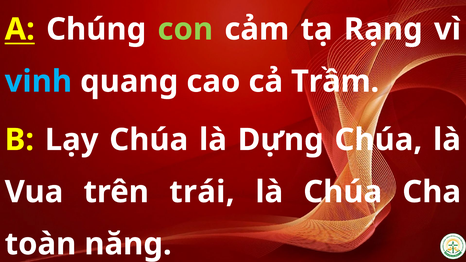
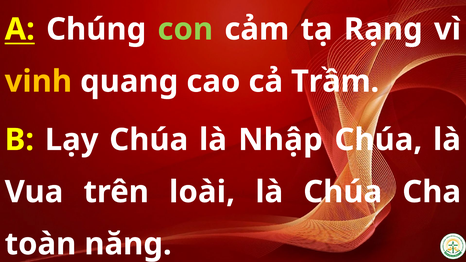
vinh colour: light blue -> yellow (38, 81)
Dựng: Dựng -> Nhập (281, 140)
trái: trái -> loài (202, 192)
